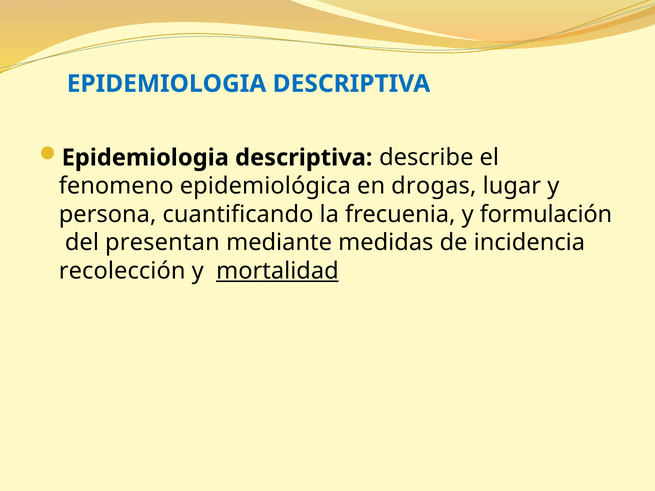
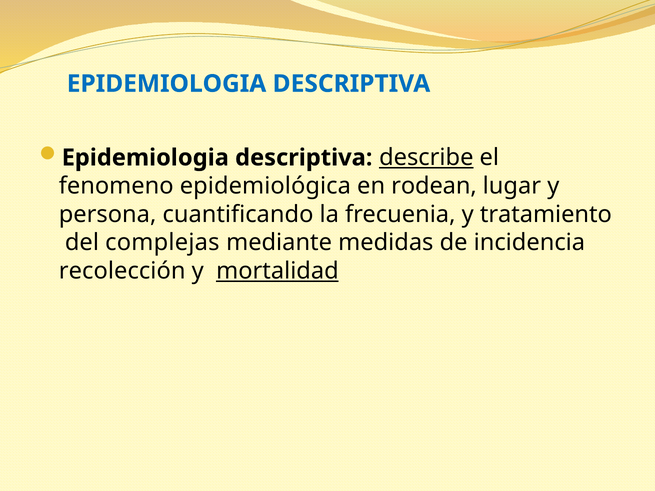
describe underline: none -> present (426, 158)
drogas: drogas -> rodean (434, 186)
formulación: formulación -> tratamiento (546, 214)
presentan: presentan -> complejas (162, 243)
